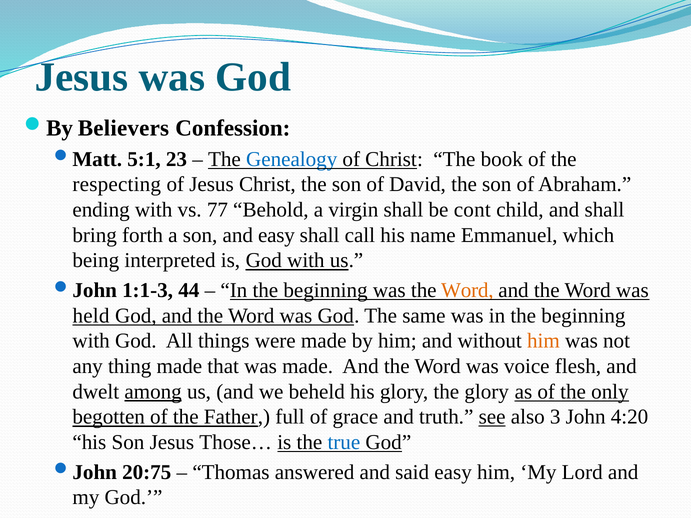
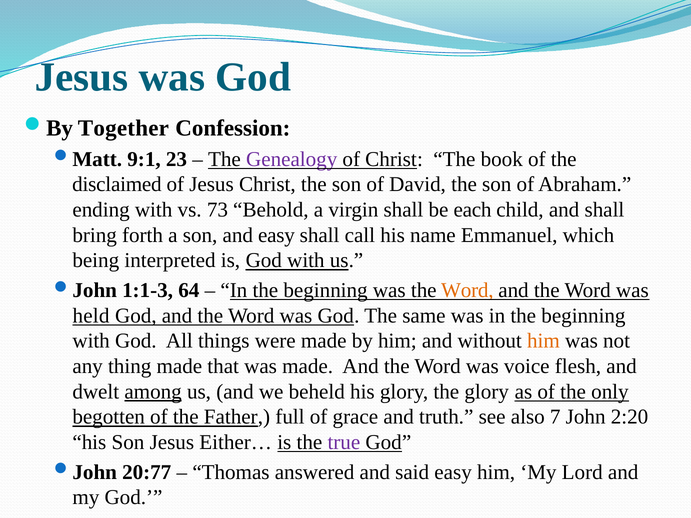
Believers: Believers -> Together (123, 128)
5:1: 5:1 -> 9:1 (144, 159)
Genealogy colour: blue -> purple (292, 159)
respecting: respecting -> disclaimed (117, 185)
77: 77 -> 73 (217, 210)
cont: cont -> each (472, 210)
44: 44 -> 64 (189, 290)
see underline: present -> none (492, 417)
3: 3 -> 7 (555, 417)
4:20: 4:20 -> 2:20 (630, 417)
Those…: Those… -> Either… (236, 442)
true colour: blue -> purple (344, 442)
20:75: 20:75 -> 20:77 (147, 472)
